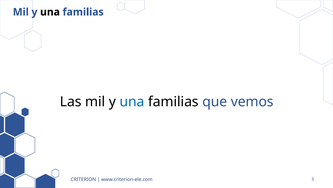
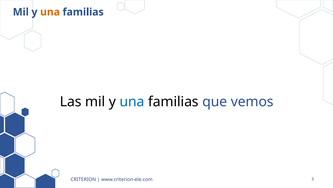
una colour: black -> orange (50, 12)
